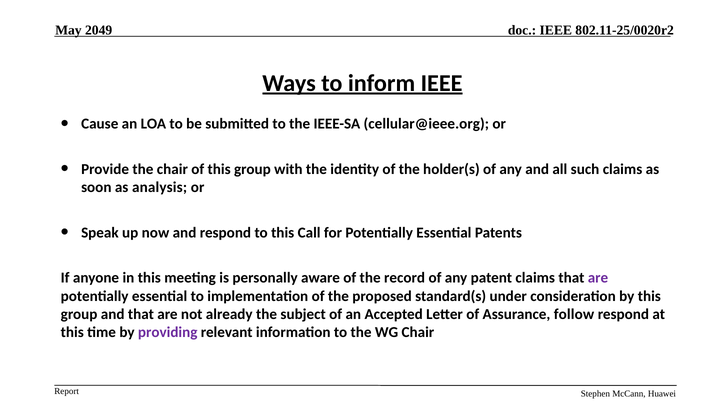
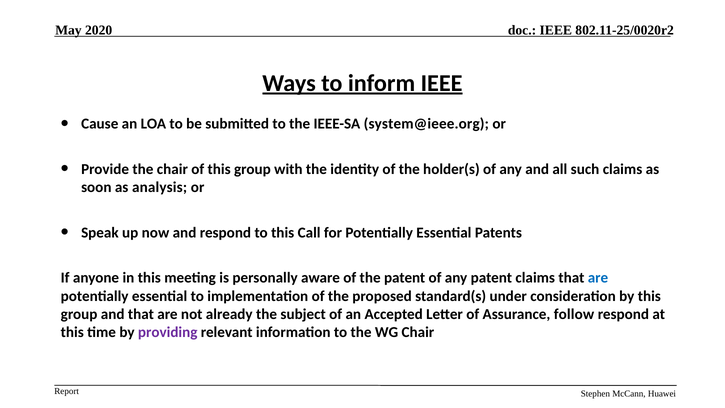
2049: 2049 -> 2020 (99, 30)
cellular@ieee.org: cellular@ieee.org -> system@ieee.org (426, 124)
the record: record -> patent (405, 278)
are colour: purple -> blue (598, 278)
